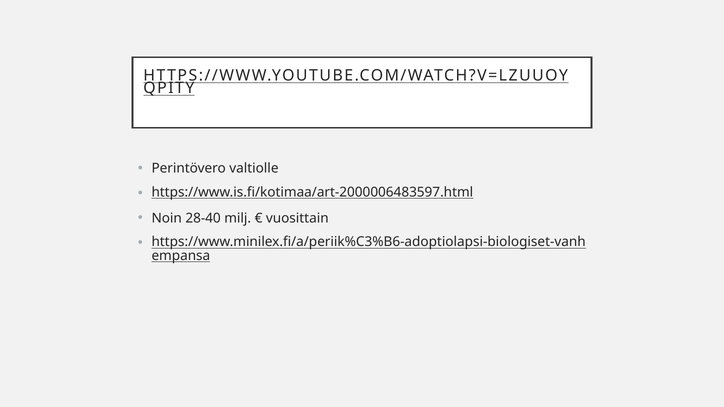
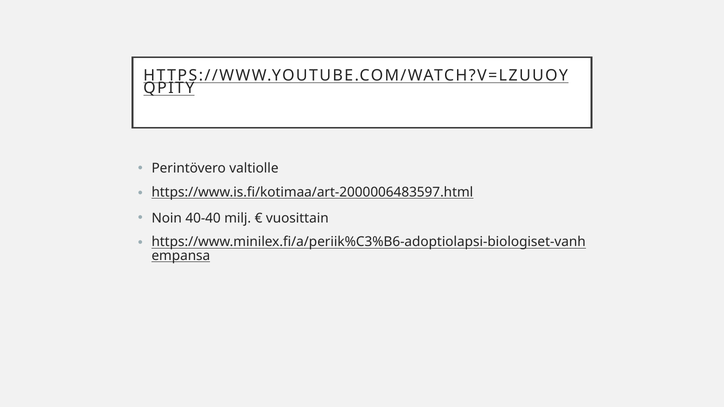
28-40: 28-40 -> 40-40 (203, 218)
